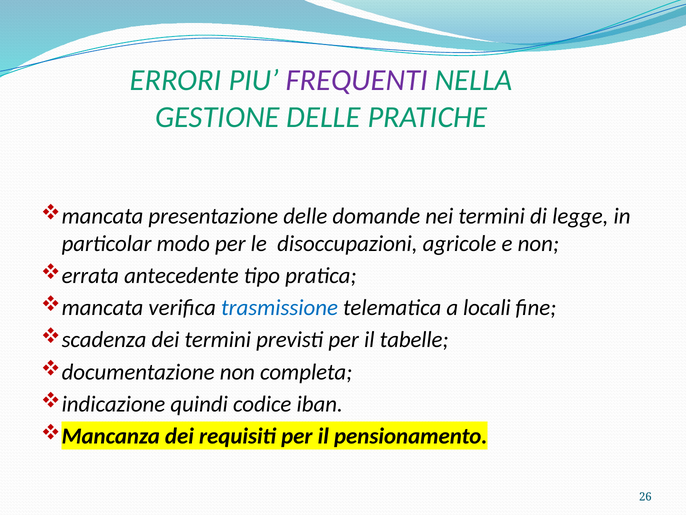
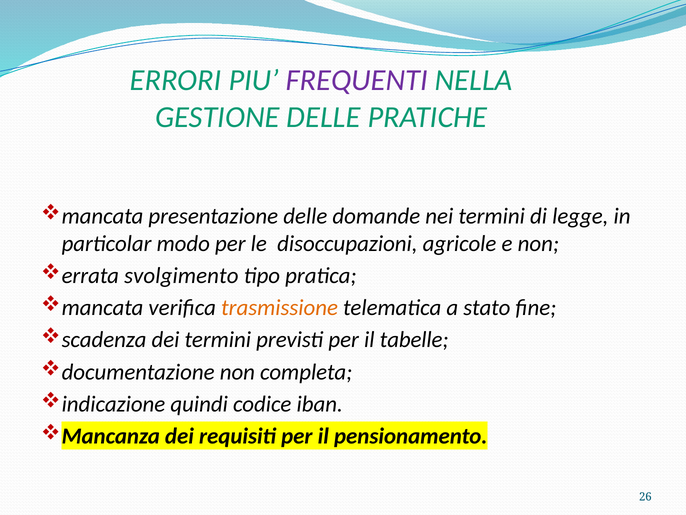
antecedente: antecedente -> svolgimento (181, 276)
trasmissione colour: blue -> orange (279, 308)
locali: locali -> stato (487, 308)
